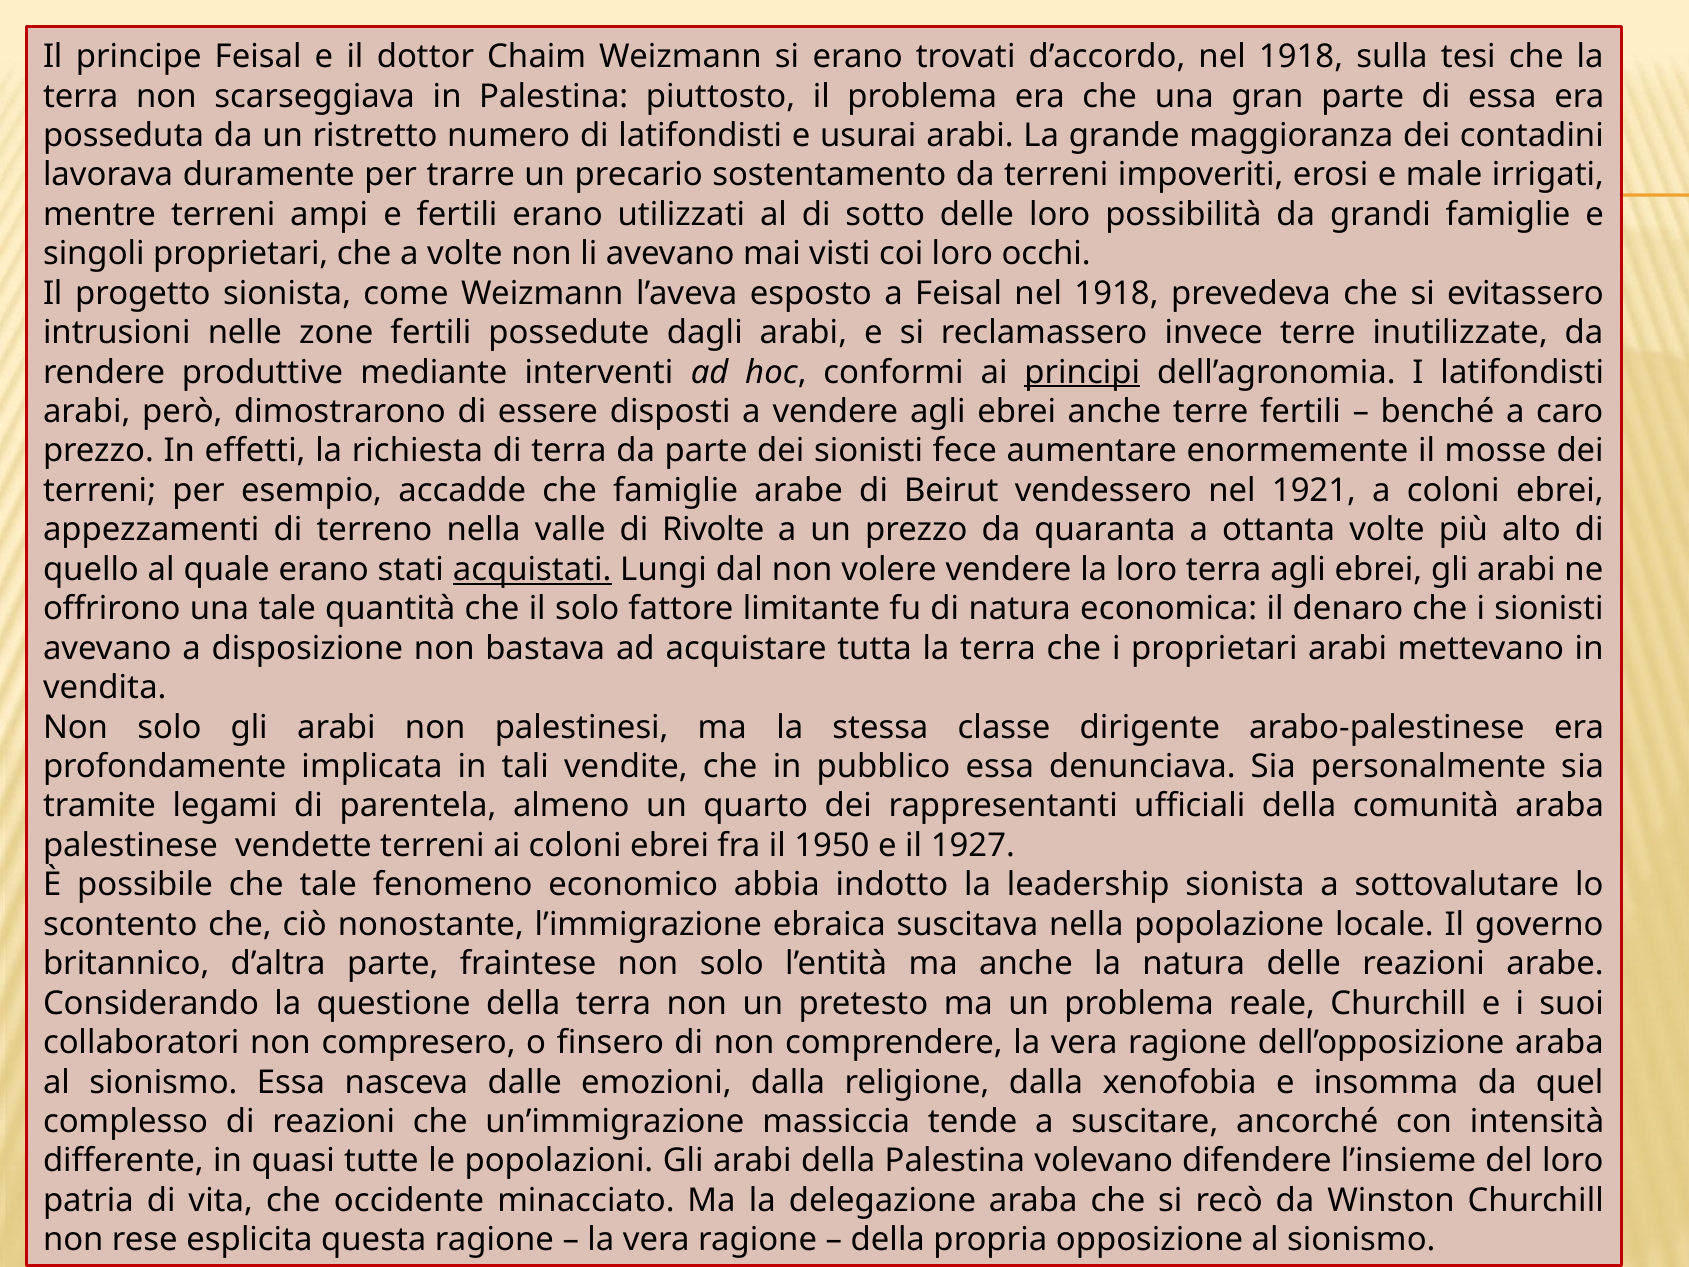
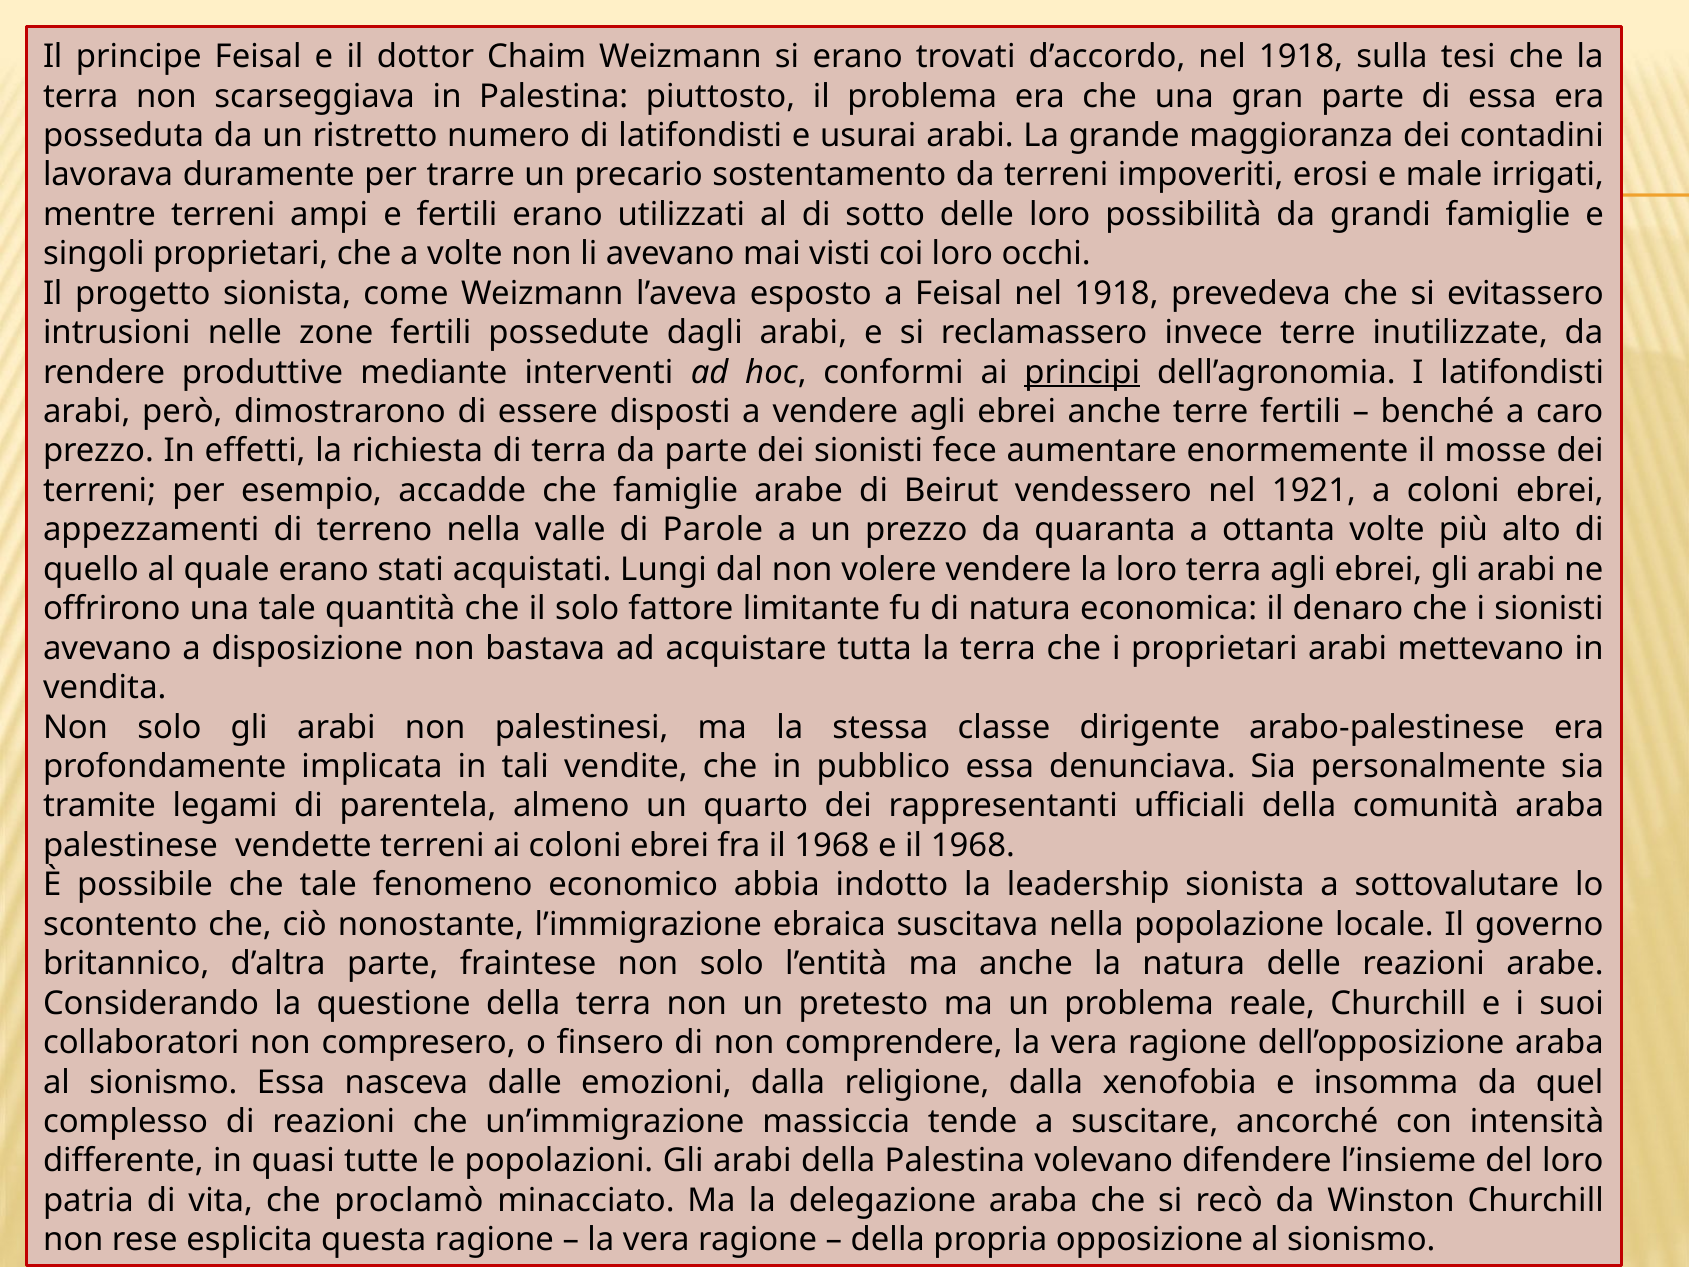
Rivolte: Rivolte -> Parole (713, 530)
acquistati underline: present -> none (532, 569)
fra il 1950: 1950 -> 1968 (832, 845)
e il 1927: 1927 -> 1968 (973, 845)
occidente: occidente -> proclamò (409, 1200)
